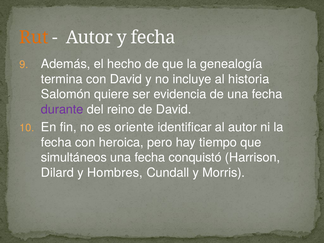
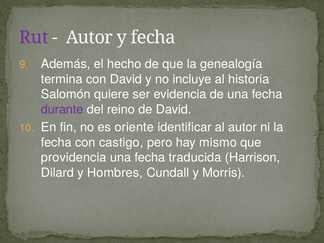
Rut colour: orange -> purple (34, 37)
heroica: heroica -> castigo (121, 142)
tiempo: tiempo -> mismo (218, 142)
simultáneos: simultáneos -> providencia (74, 158)
conquistó: conquistó -> traducida (195, 158)
